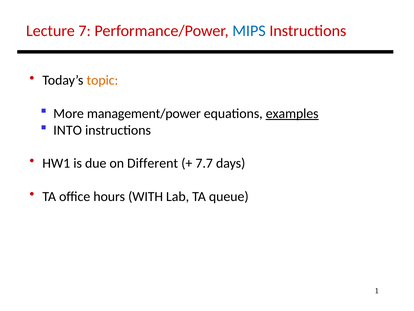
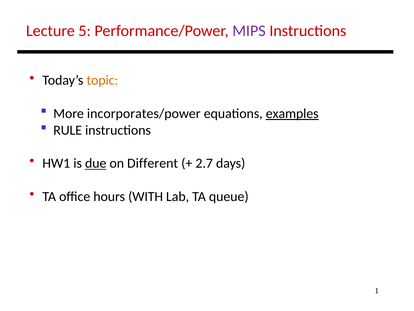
7: 7 -> 5 (85, 31)
MIPS colour: blue -> purple (249, 31)
management/power: management/power -> incorporates/power (144, 113)
INTO: INTO -> RULE (68, 130)
due underline: none -> present (96, 163)
7.7: 7.7 -> 2.7 (204, 163)
